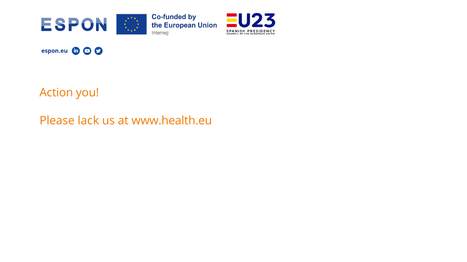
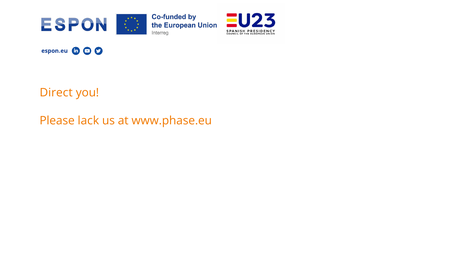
Action: Action -> Direct (56, 93)
www.health.eu: www.health.eu -> www.phase.eu (172, 121)
